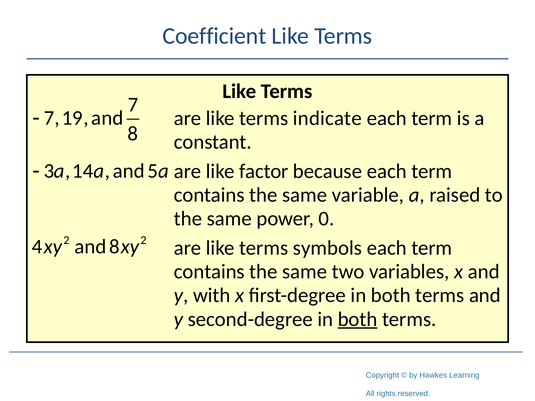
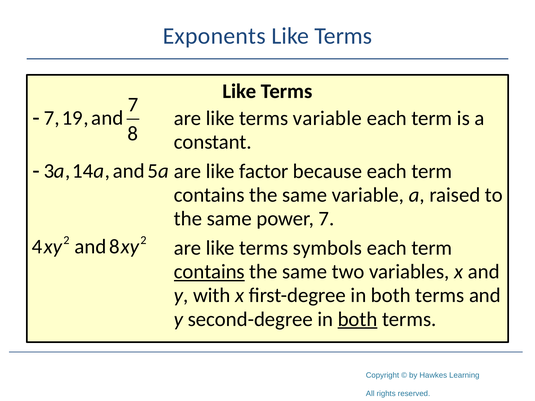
Coefficient: Coefficient -> Exponents (214, 36)
terms indicate: indicate -> variable (327, 118)
power 0: 0 -> 7 (327, 219)
contains underline: none -> present (209, 272)
